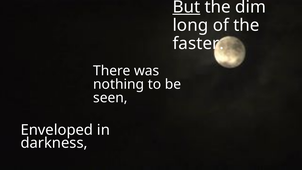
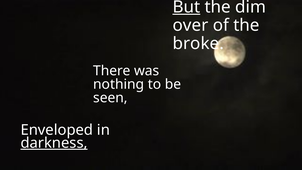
long: long -> over (190, 25)
faster: faster -> broke (198, 44)
darkness underline: none -> present (54, 143)
